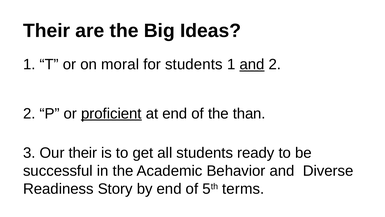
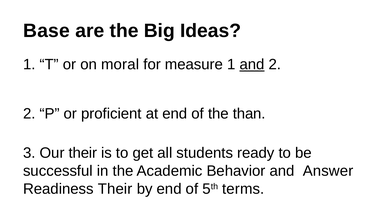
Their: Their -> Base (47, 31)
for students: students -> measure (194, 64)
proficient underline: present -> none (111, 113)
Diverse: Diverse -> Answer (328, 171)
Readiness Story: Story -> Their (115, 189)
